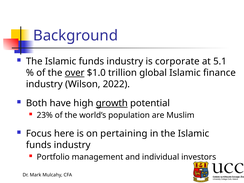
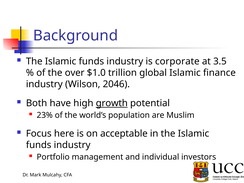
5.1: 5.1 -> 3.5 (220, 61)
over underline: present -> none (75, 73)
2022: 2022 -> 2046 (116, 84)
pertaining: pertaining -> acceptable (124, 134)
